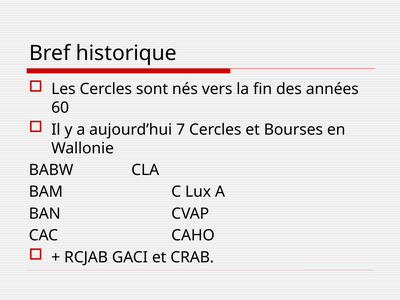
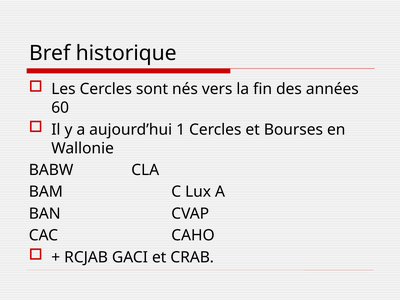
7: 7 -> 1 (181, 130)
